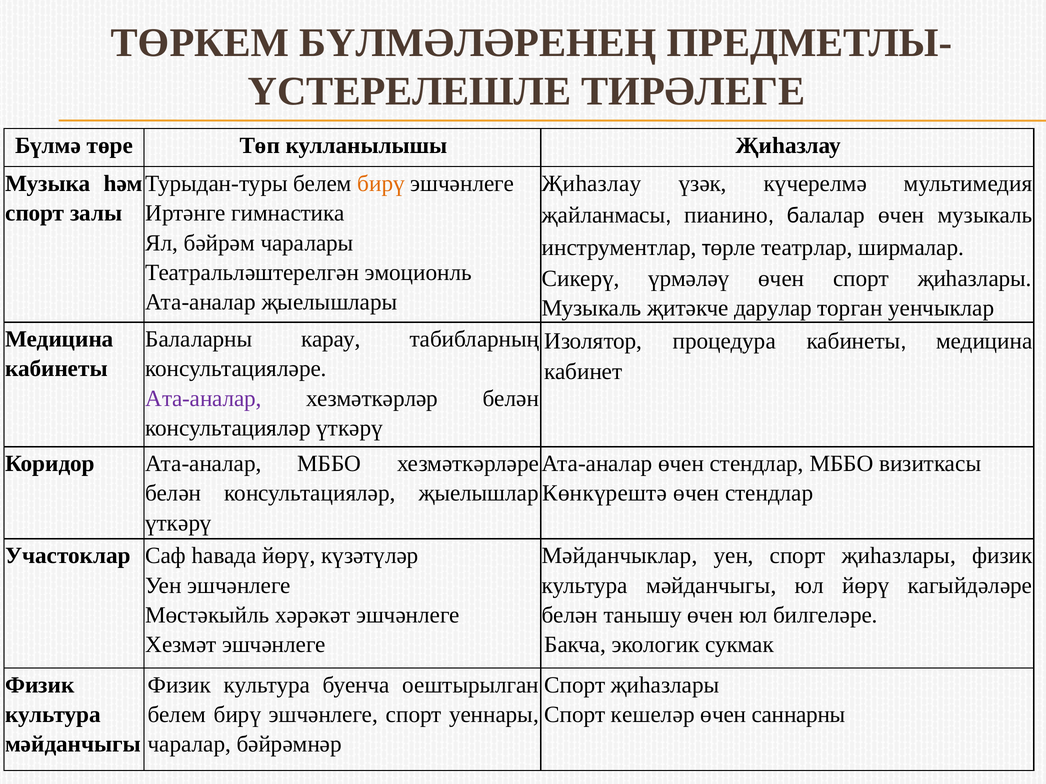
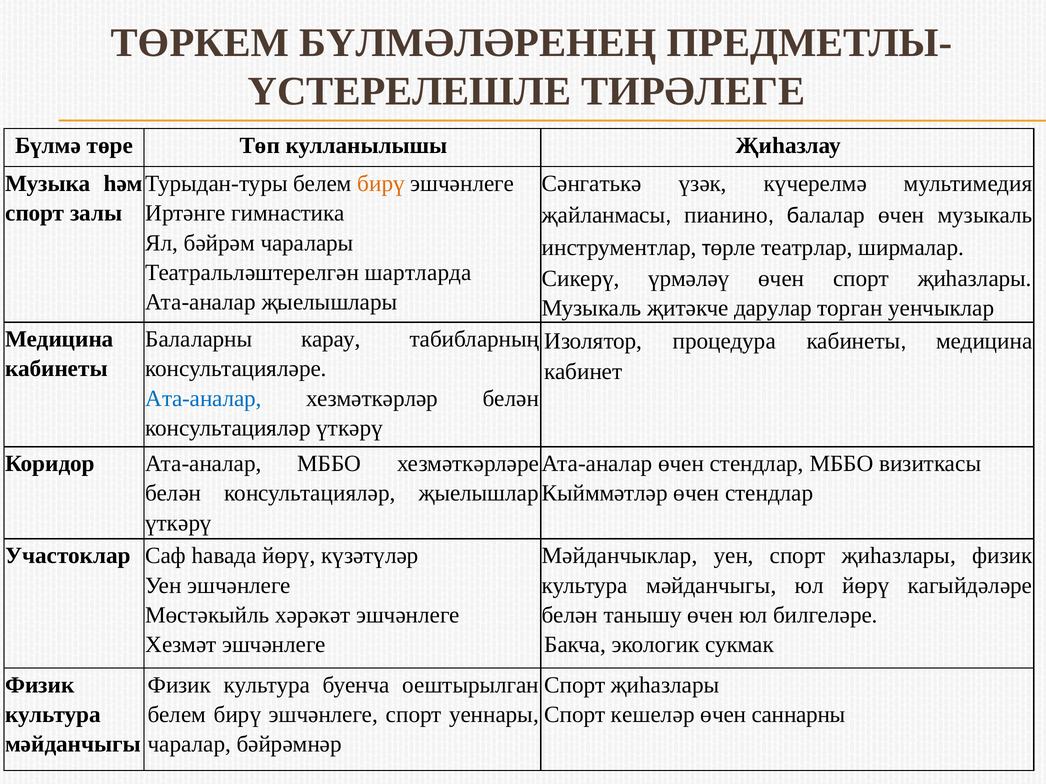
Җиһазлау: Җиһазлау -> Сәнгатькә (592, 184)
эмоционль: эмоционль -> шартларда (418, 273)
Ата-аналар colour: purple -> blue (203, 399)
Көнкүрештә: Көнкүрештә -> Кыйммәтләр (605, 494)
